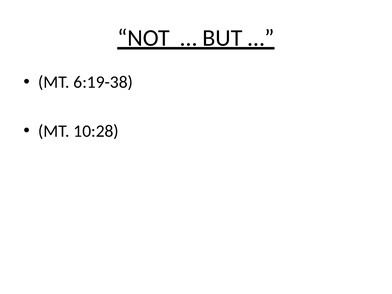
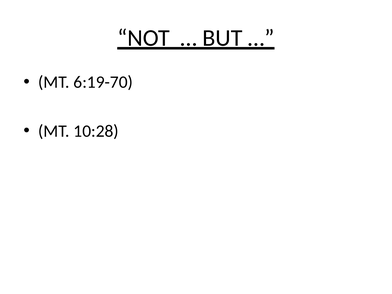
6:19-38: 6:19-38 -> 6:19-70 (103, 82)
